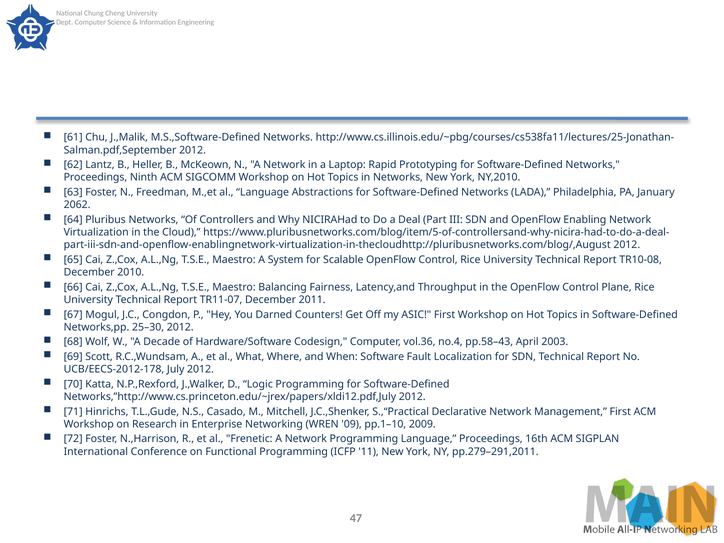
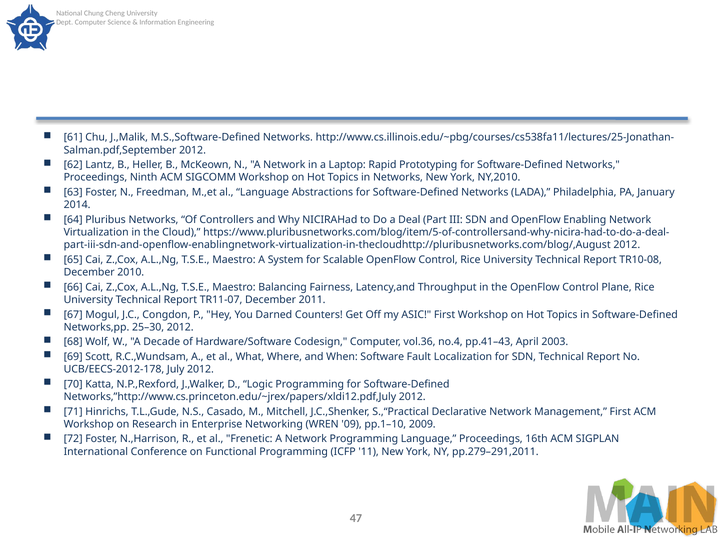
2062: 2062 -> 2014 (77, 205)
pp.58–43: pp.58–43 -> pp.41–43 (489, 342)
